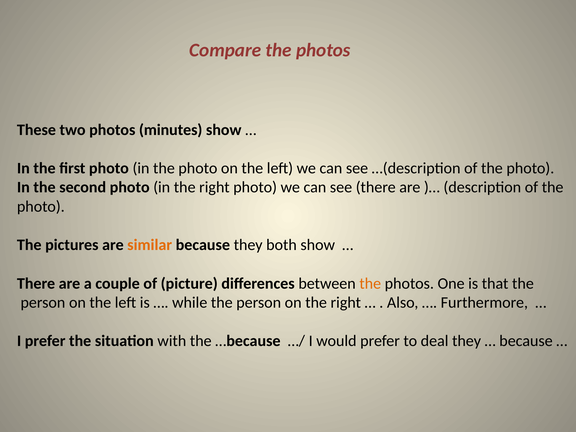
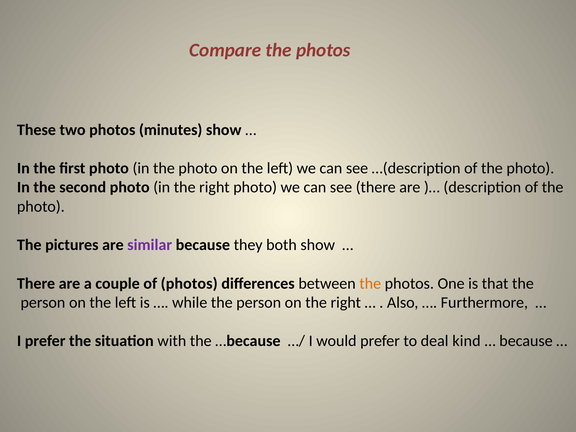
similar colour: orange -> purple (150, 245)
of picture: picture -> photos (189, 283)
deal they: they -> kind (466, 341)
